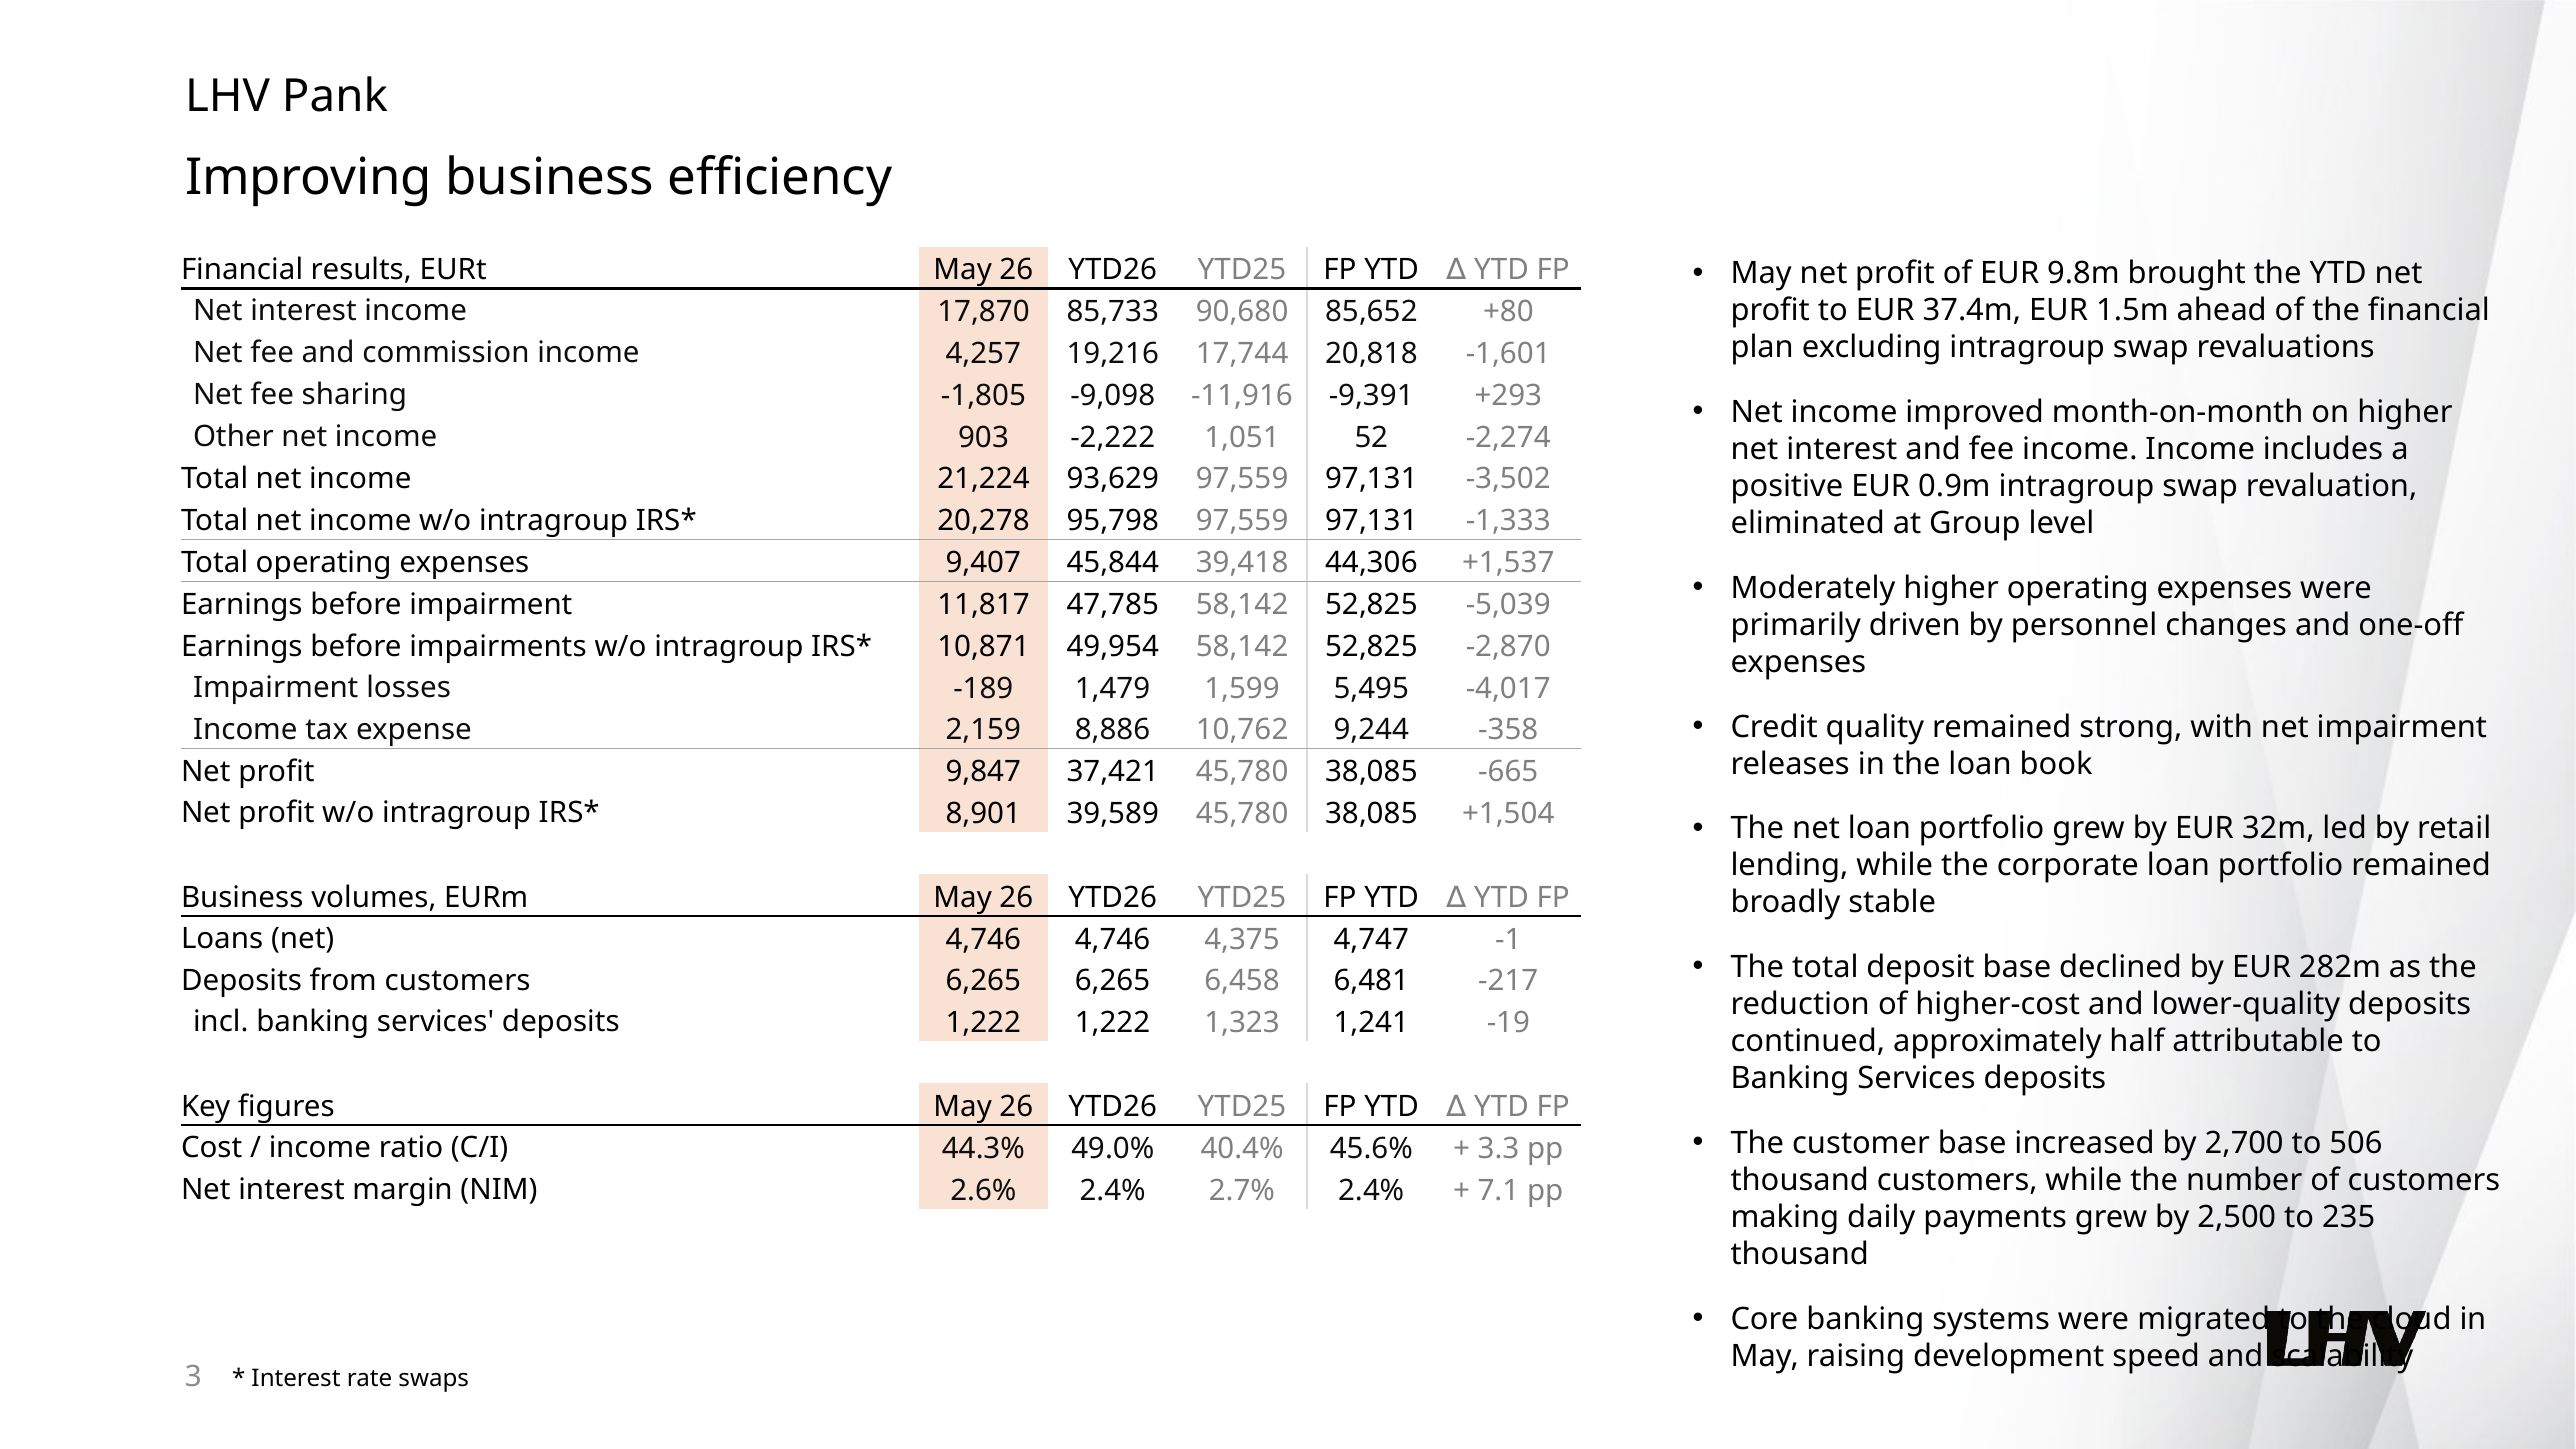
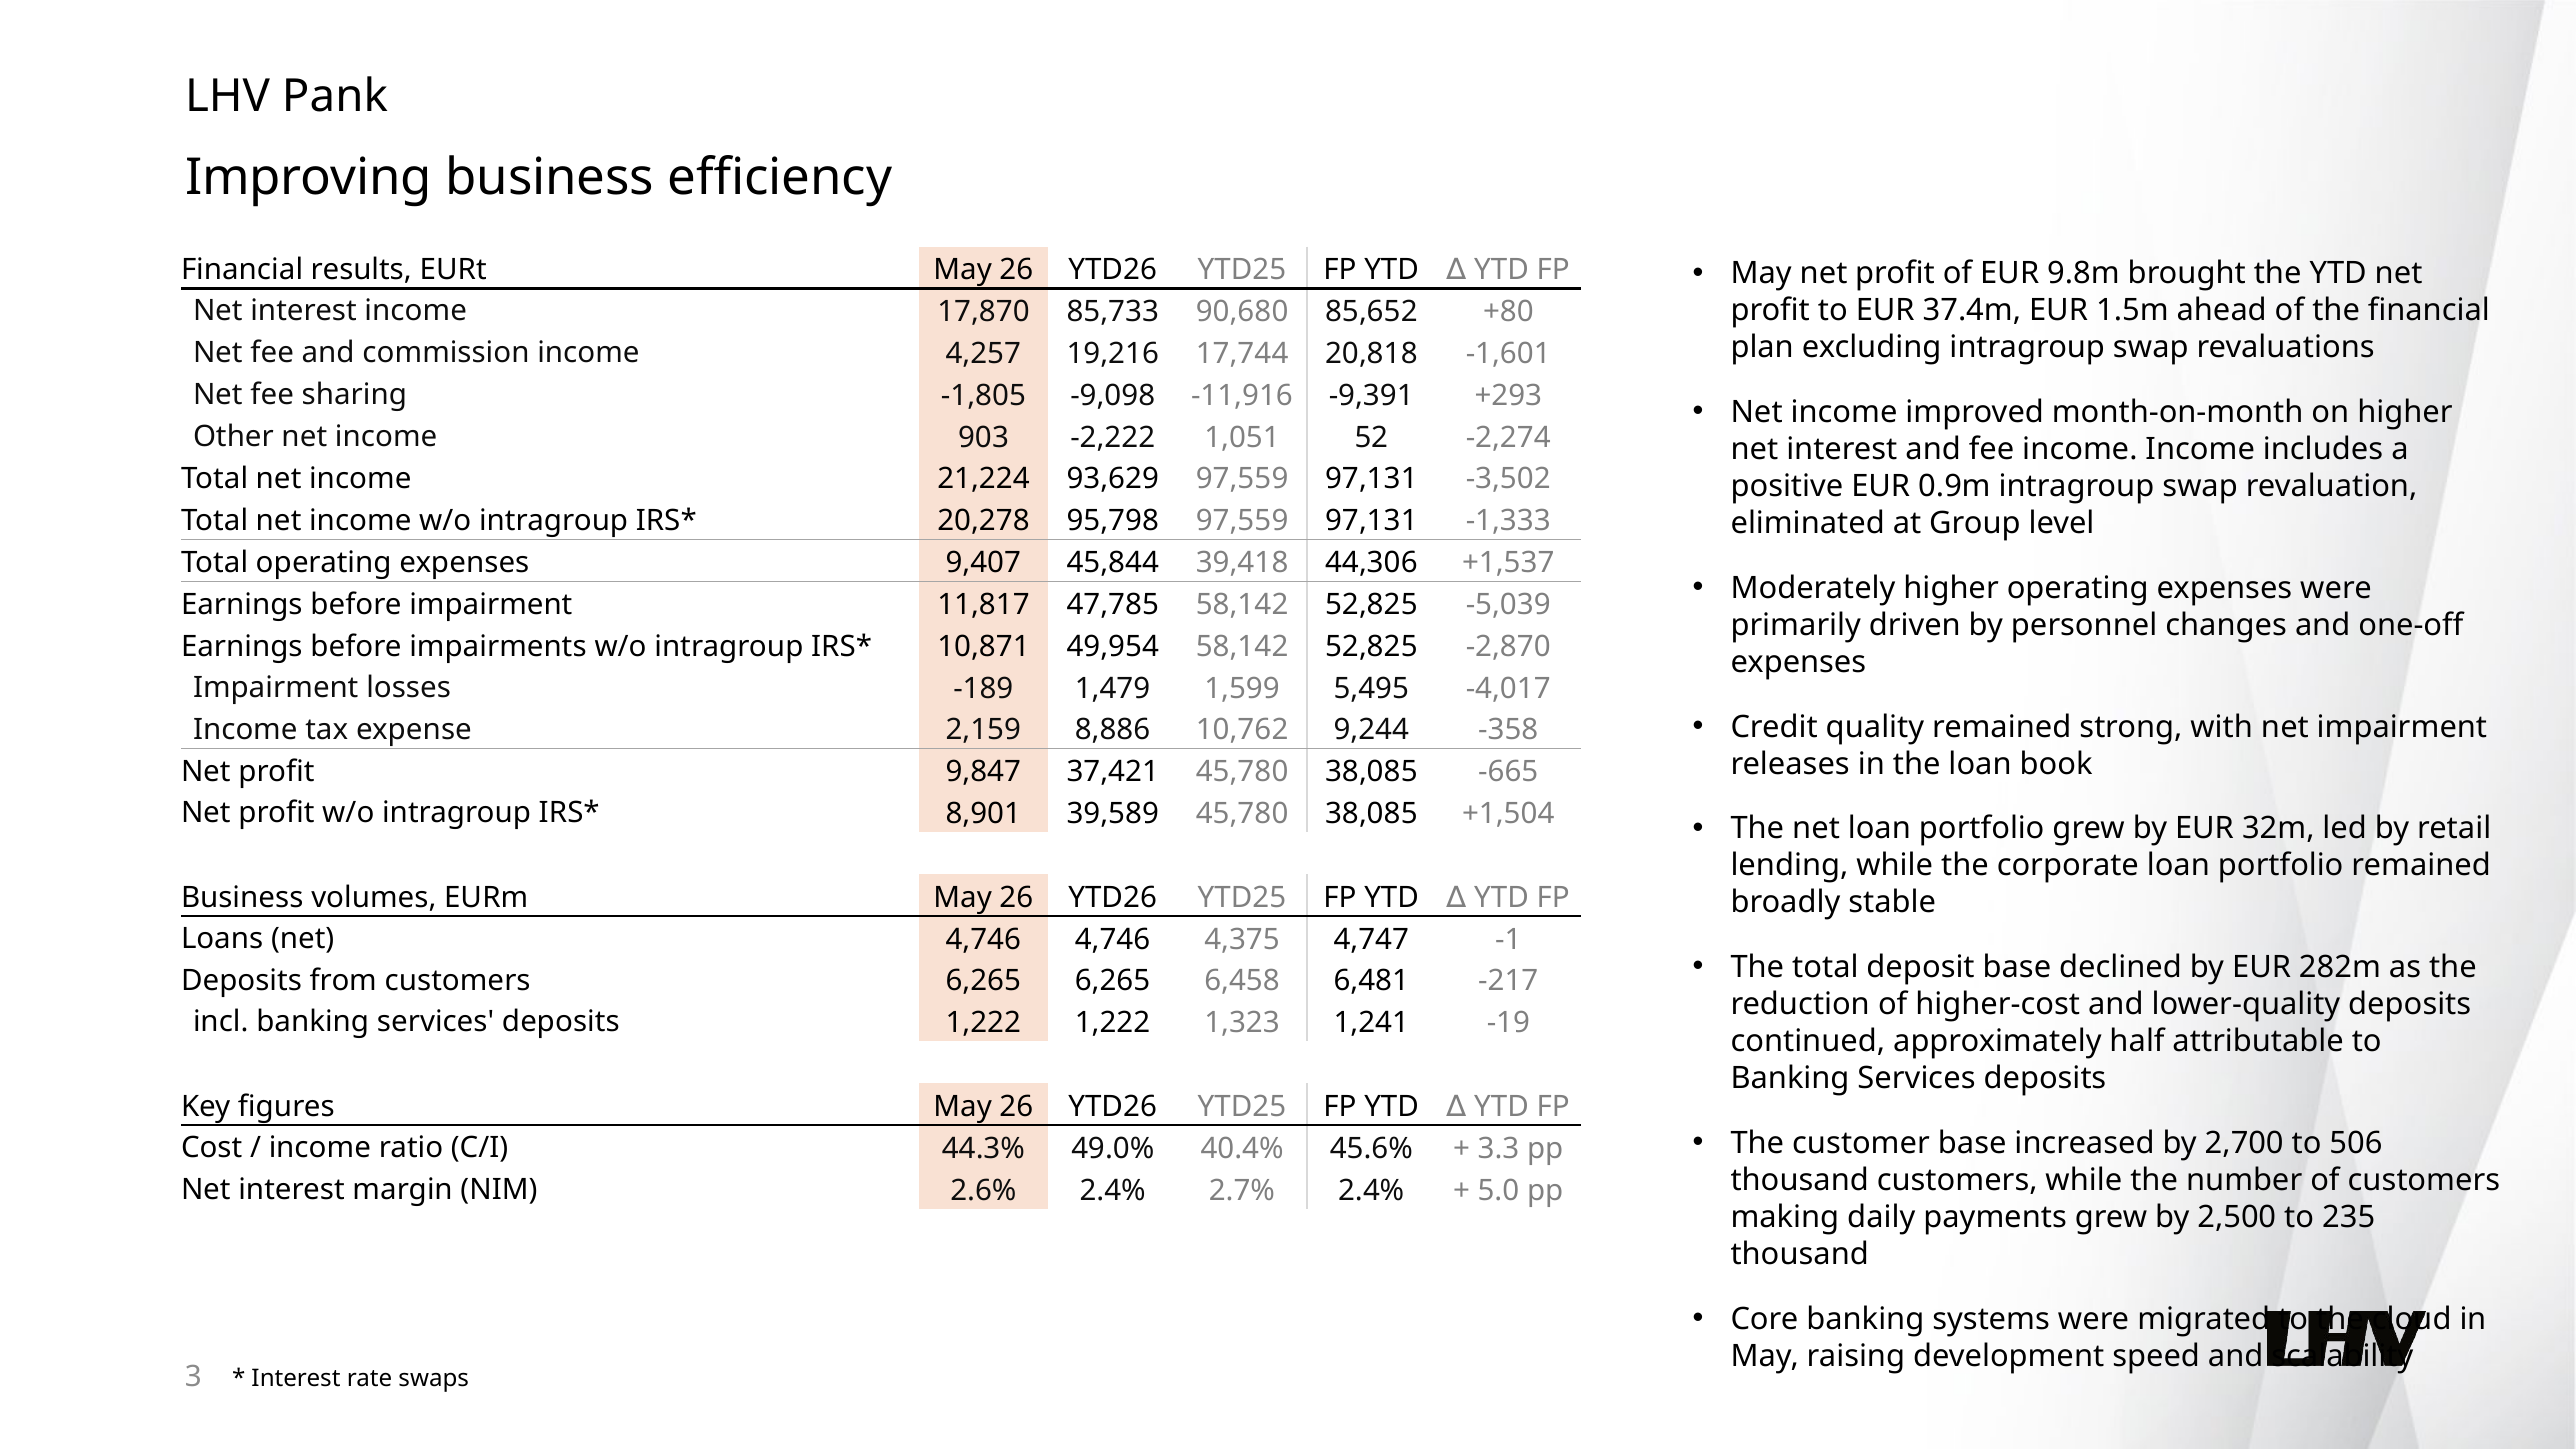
7.1: 7.1 -> 5.0 (1498, 1190)
